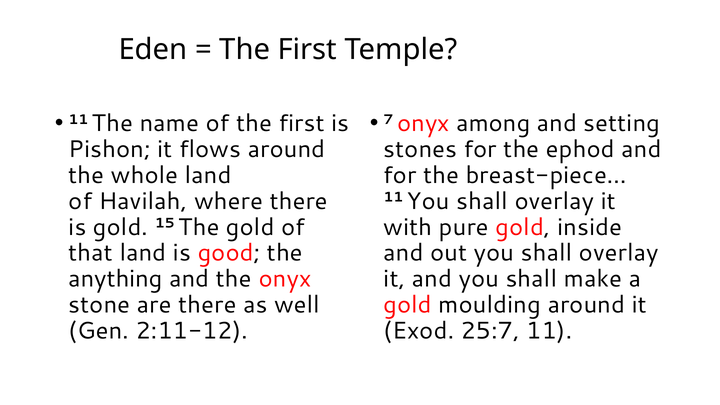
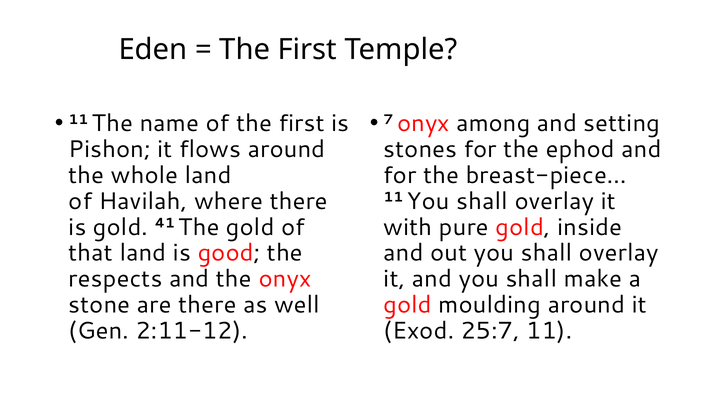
15: 15 -> 41 (165, 223)
anything: anything -> respects (115, 279)
